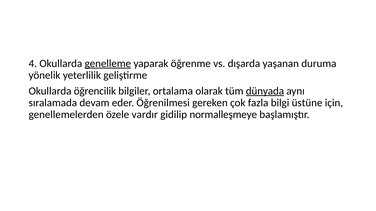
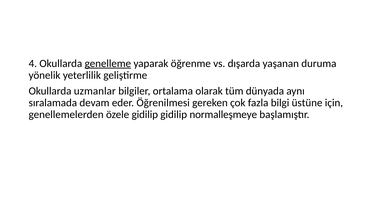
öğrencilik: öğrencilik -> uzmanlar (95, 91)
dünyada underline: present -> none (265, 91)
özele vardır: vardır -> gidilip (145, 115)
